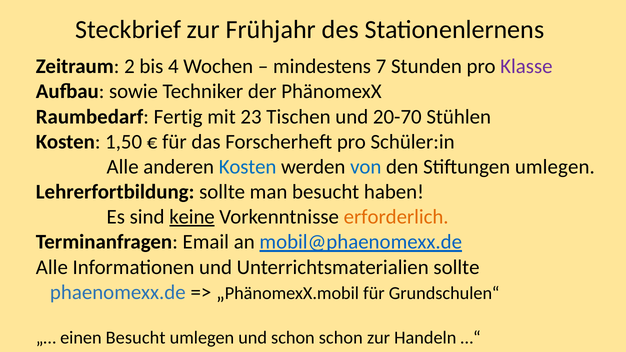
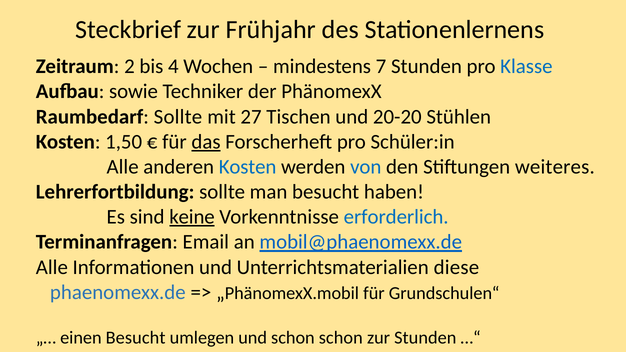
Klasse colour: purple -> blue (526, 67)
Raumbedarf Fertig: Fertig -> Sollte (178, 117)
23: 23 -> 27 (251, 117)
20-70: 20-70 -> 20-20 (397, 117)
das underline: none -> present (206, 142)
Stiftungen umlegen: umlegen -> weiteres (555, 167)
erforderlich colour: orange -> blue (396, 217)
Unterrichtsmaterialien sollte: sollte -> diese (456, 267)
zur Handeln: Handeln -> Stunden (425, 338)
